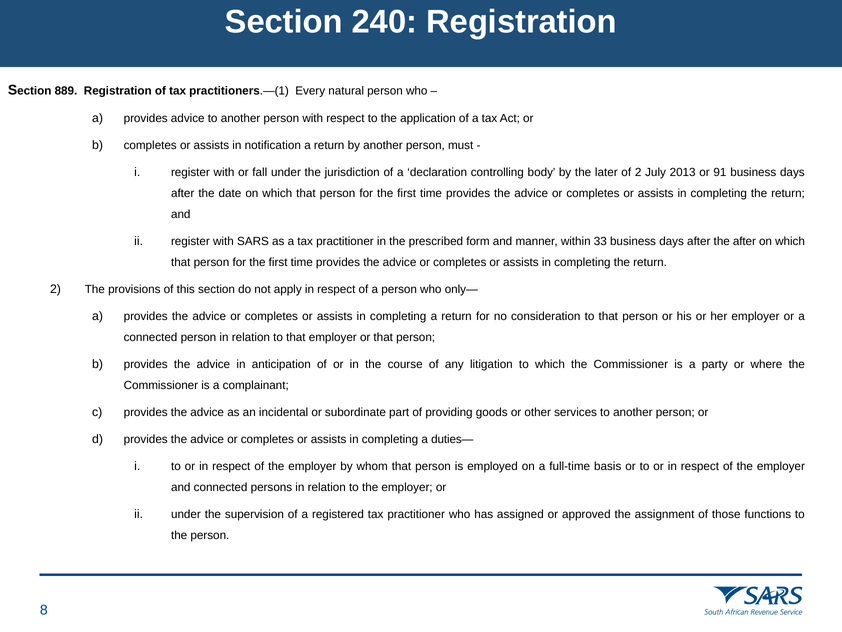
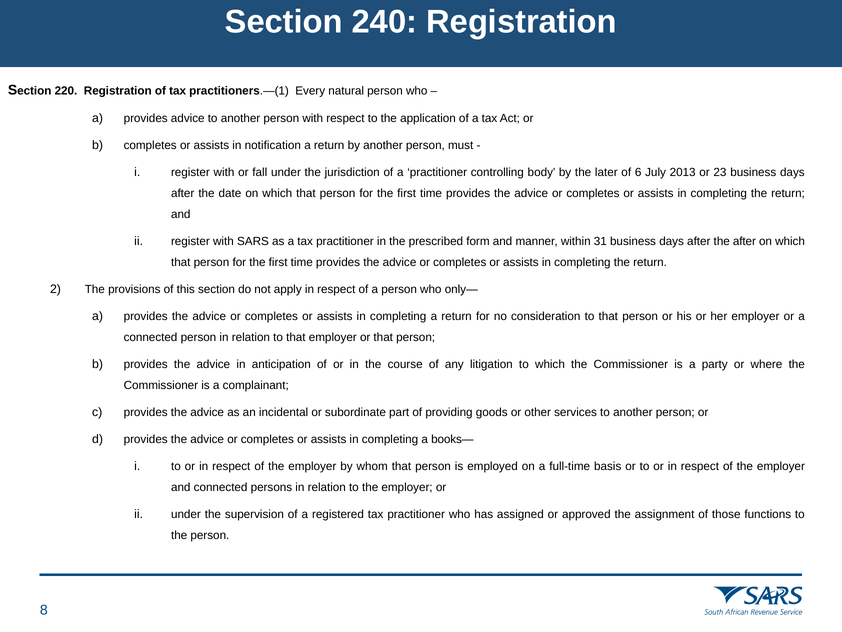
889: 889 -> 220 (66, 91)
a declaration: declaration -> practitioner (437, 172)
of 2: 2 -> 6 (638, 172)
91: 91 -> 23 (720, 172)
33: 33 -> 31 (600, 241)
duties—: duties— -> books— (452, 439)
